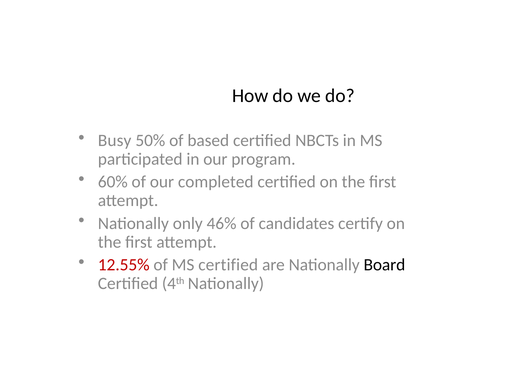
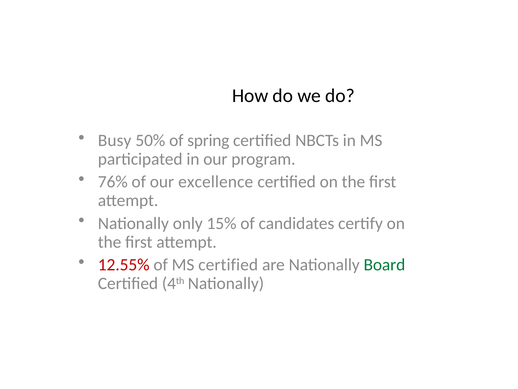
based: based -> spring (208, 140)
60%: 60% -> 76% (113, 182)
completed: completed -> excellence (216, 182)
46%: 46% -> 15% (222, 223)
Board colour: black -> green (384, 264)
